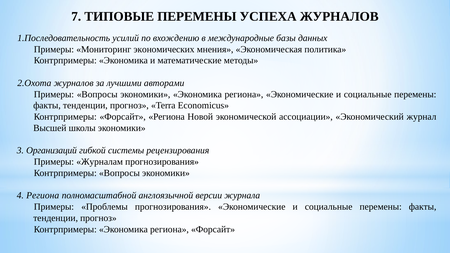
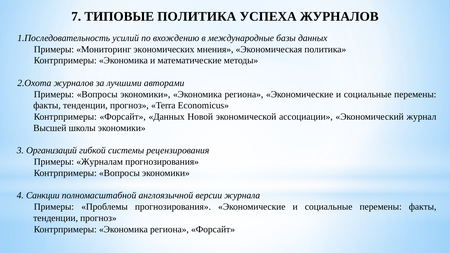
ТИПОВЫЕ ПЕРЕМЕНЫ: ПЕРЕМЕНЫ -> ПОЛИТИКА (197, 16)
Форсайт Региона: Региона -> Данных (167, 117)
4 Региона: Региона -> Санкции (43, 196)
